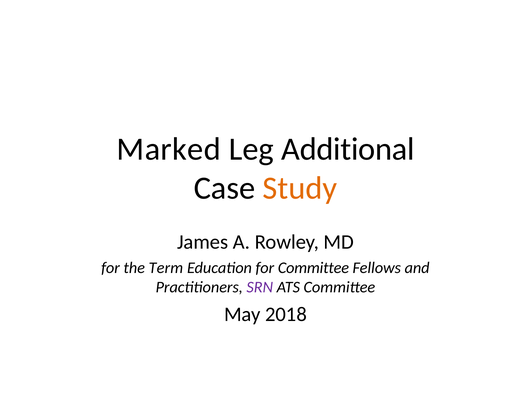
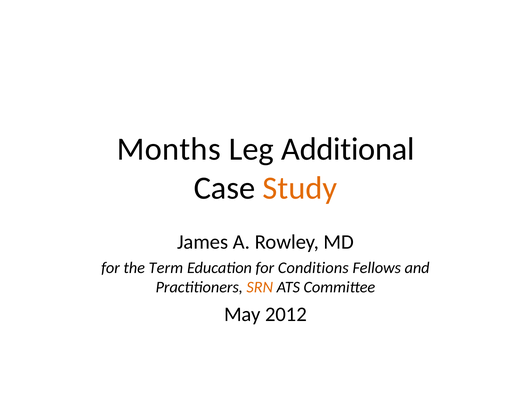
Marked: Marked -> Months (169, 149)
for Committee: Committee -> Conditions (313, 268)
SRN colour: purple -> orange (260, 287)
2018: 2018 -> 2012 (286, 314)
